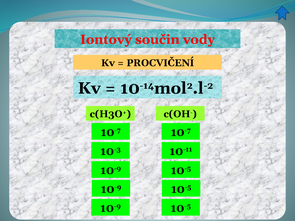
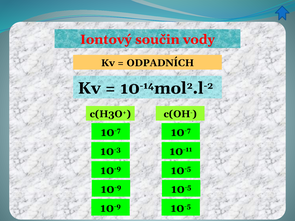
PROCVIČENÍ: PROCVIČENÍ -> ODPADNÍCH (160, 63)
